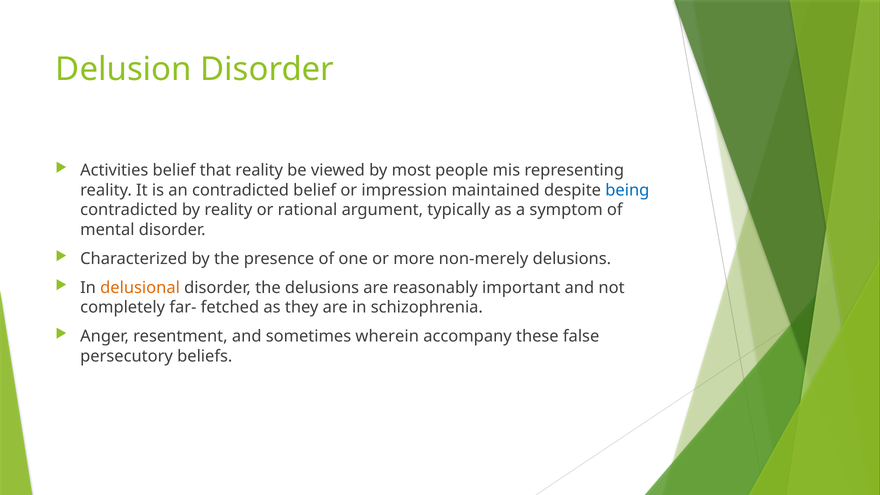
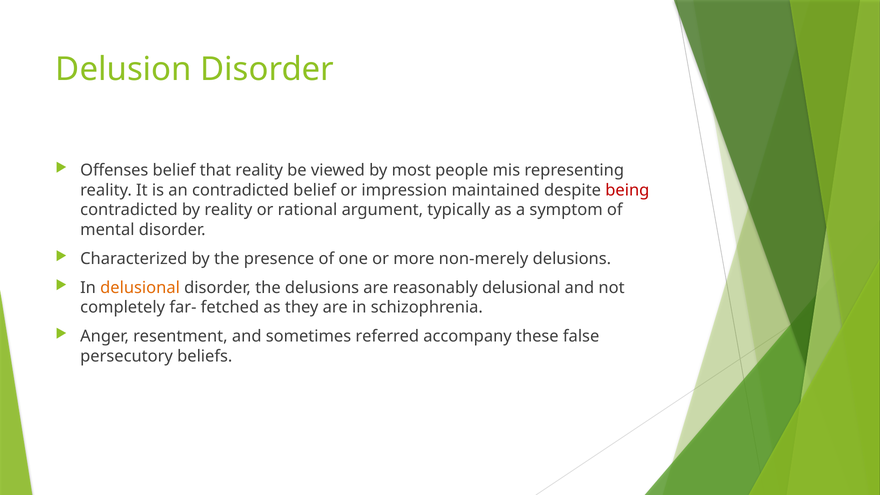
Activities: Activities -> Offenses (114, 170)
being colour: blue -> red (627, 190)
reasonably important: important -> delusional (521, 288)
wherein: wherein -> referred (387, 336)
